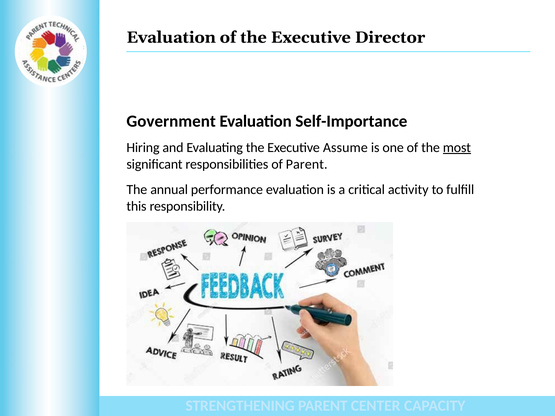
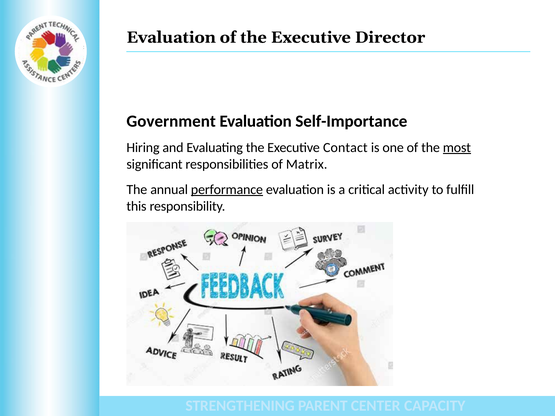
Assume: Assume -> Contact (345, 148)
of Parent: Parent -> Matrix (307, 164)
performance underline: none -> present (227, 190)
